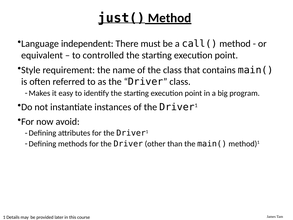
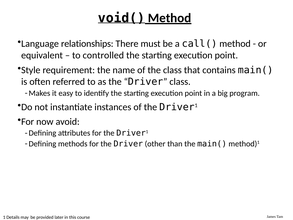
just(: just( -> void( (121, 18)
independent: independent -> relationships (87, 44)
